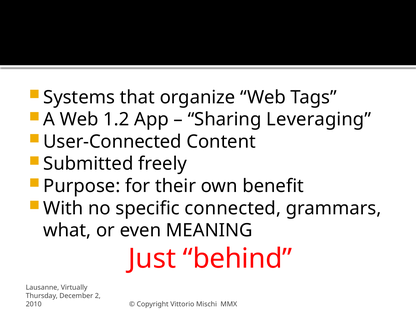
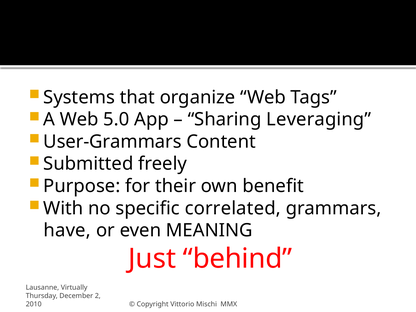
1.2: 1.2 -> 5.0 (116, 120)
User-Connected: User-Connected -> User-Grammars (112, 142)
connected: connected -> correlated (233, 208)
what: what -> have (67, 230)
